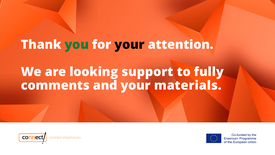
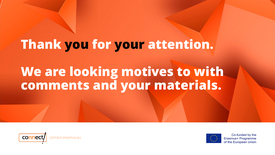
you colour: green -> black (77, 45)
support: support -> motives (147, 72)
fully: fully -> with (209, 72)
